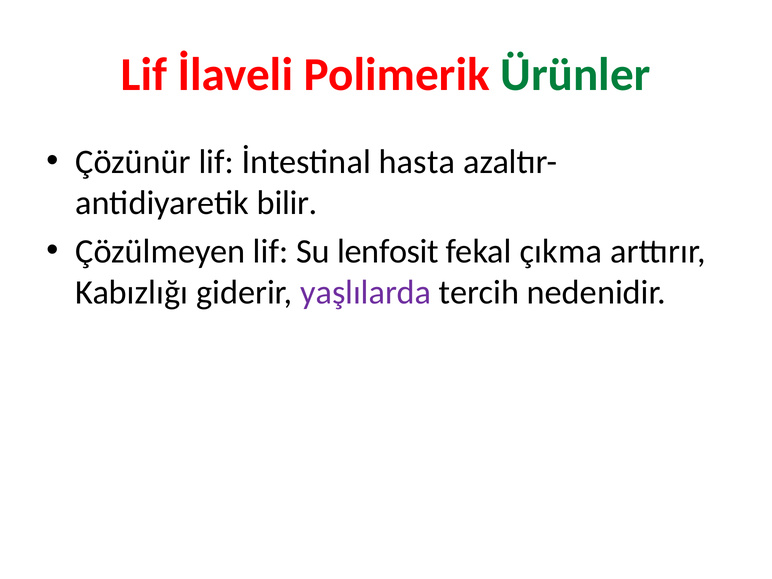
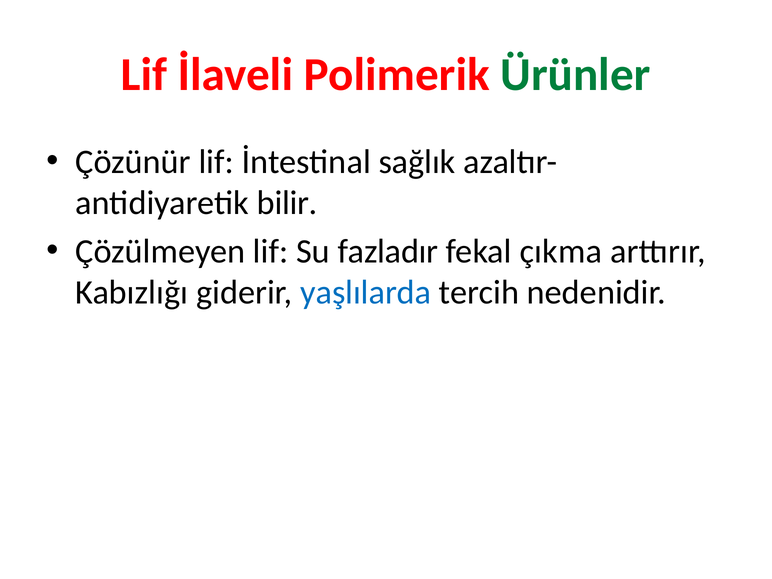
hasta: hasta -> sağlık (417, 162)
lenfosit: lenfosit -> fazladır (388, 251)
yaşlılarda colour: purple -> blue (366, 292)
